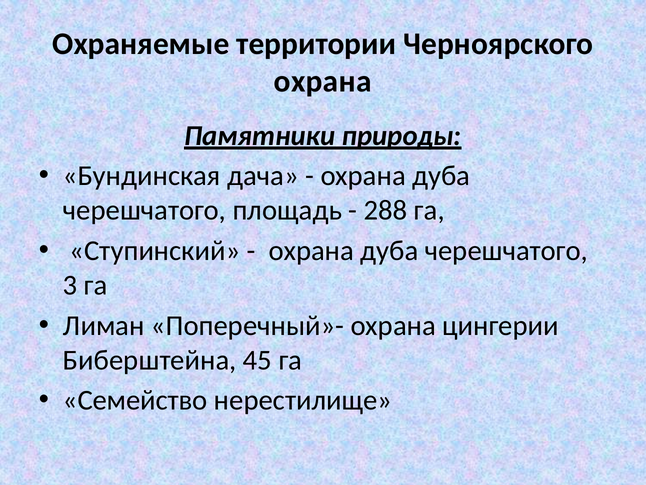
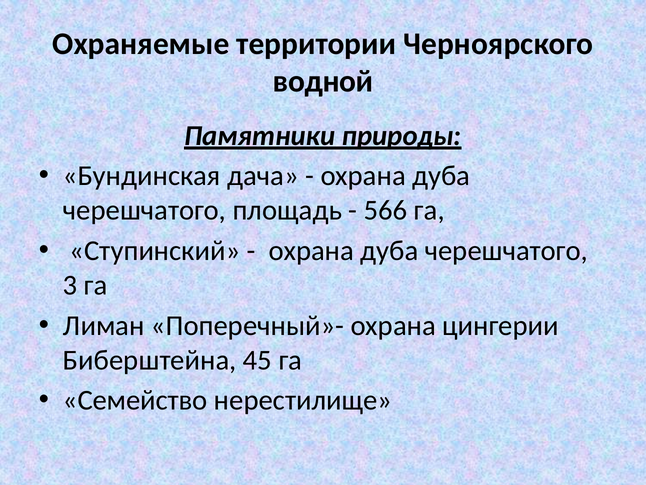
охрана: охрана -> водной (323, 81)
288: 288 -> 566 (386, 210)
